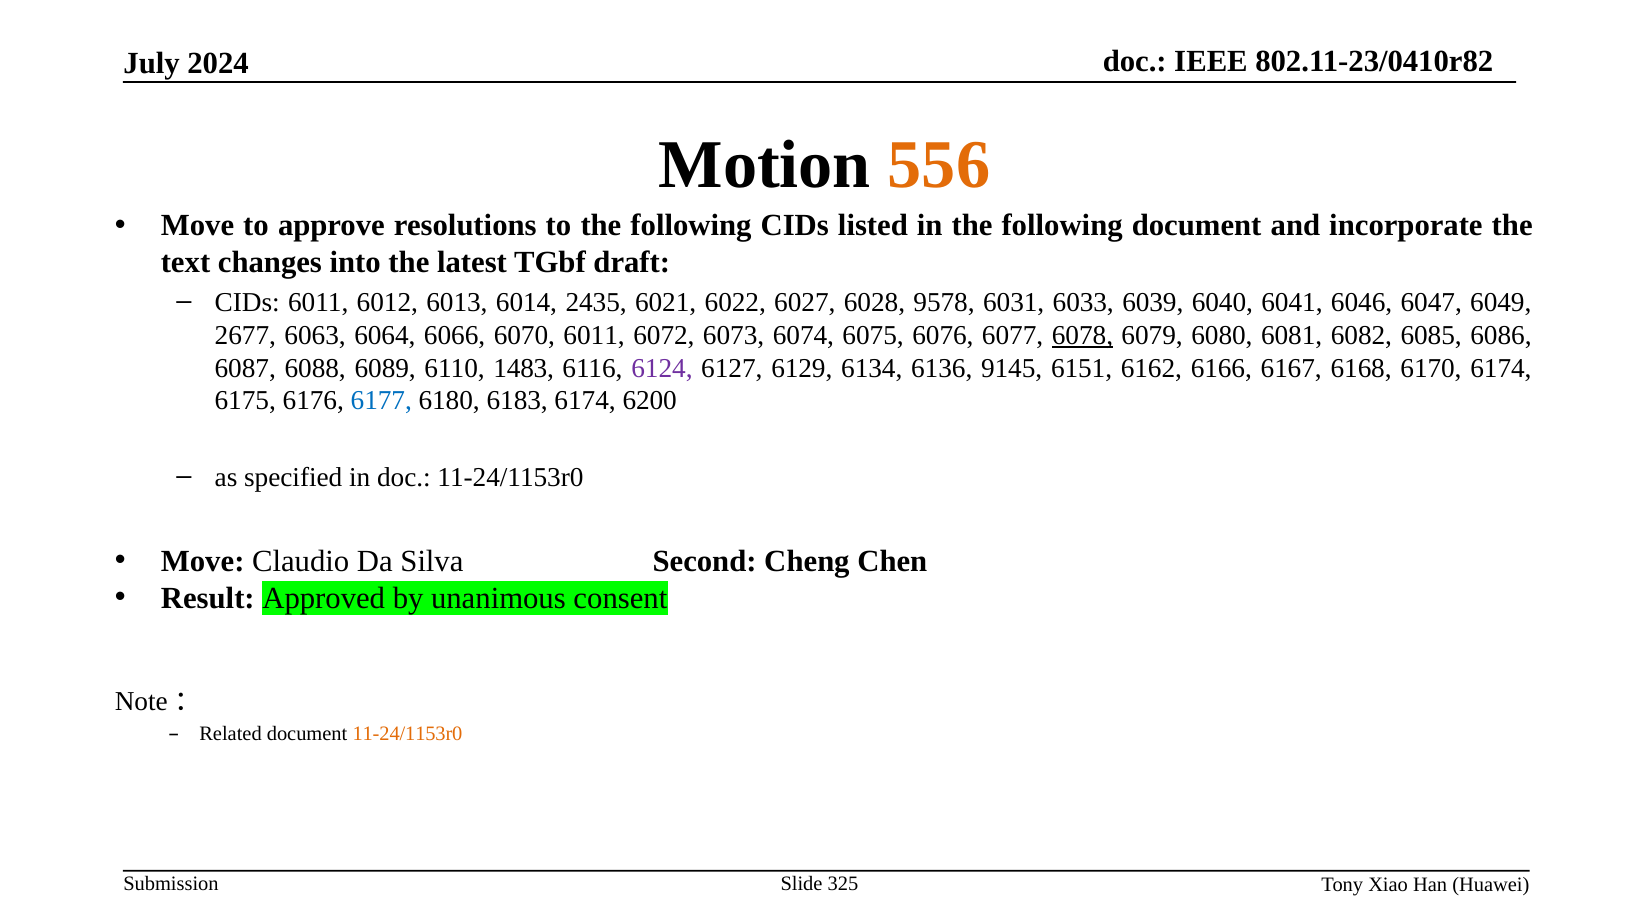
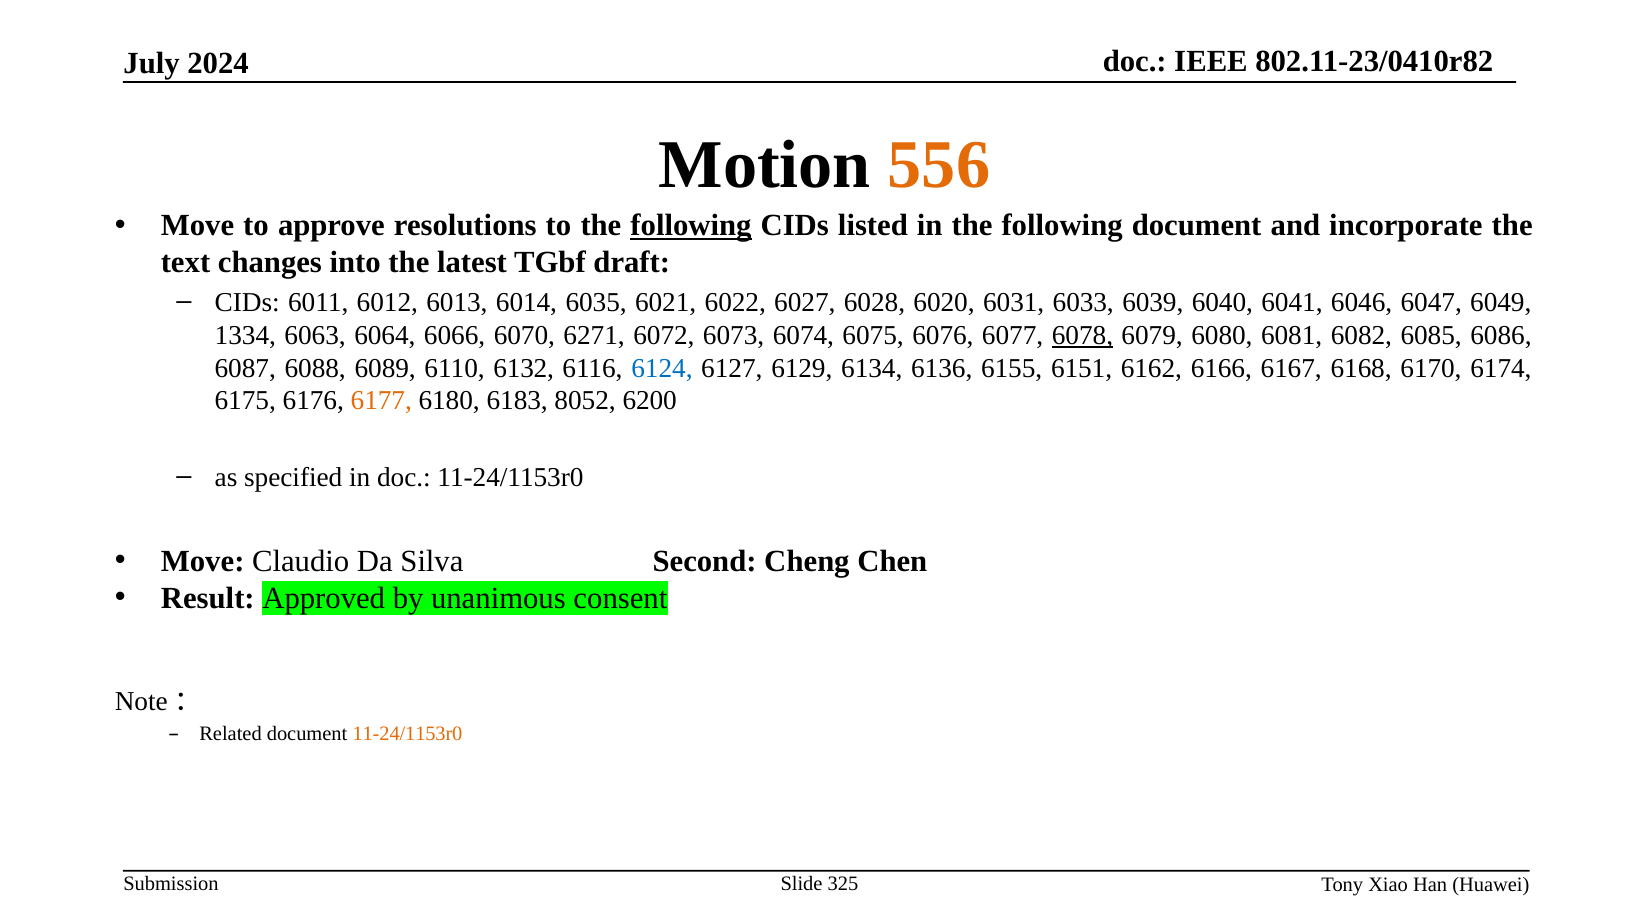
following underline: none -> present (691, 226)
2435: 2435 -> 6035 (596, 302)
9578: 9578 -> 6020 (944, 302)
2677: 2677 -> 1334 (245, 335)
6070 6011: 6011 -> 6271 (594, 335)
1483: 1483 -> 6132 (524, 368)
6124 colour: purple -> blue (662, 368)
9145: 9145 -> 6155 (1012, 368)
6177 colour: blue -> orange (381, 401)
6183 6174: 6174 -> 8052 (585, 401)
